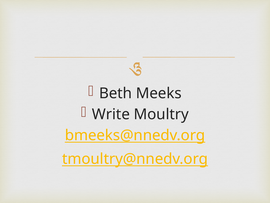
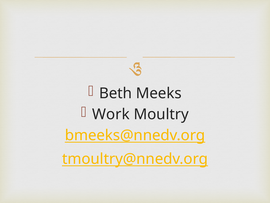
Write: Write -> Work (111, 114)
